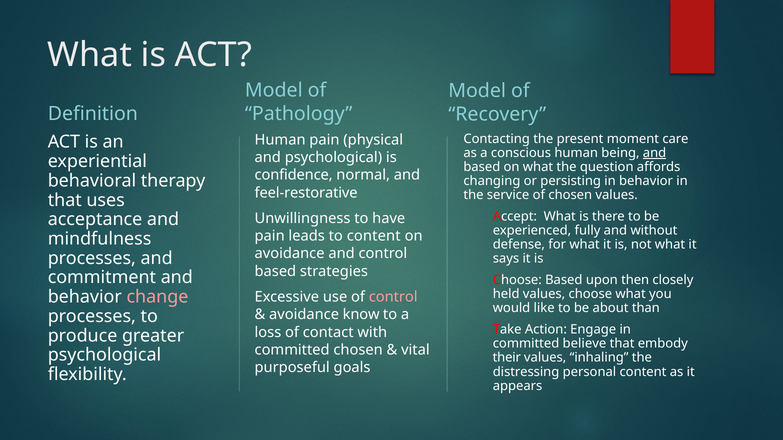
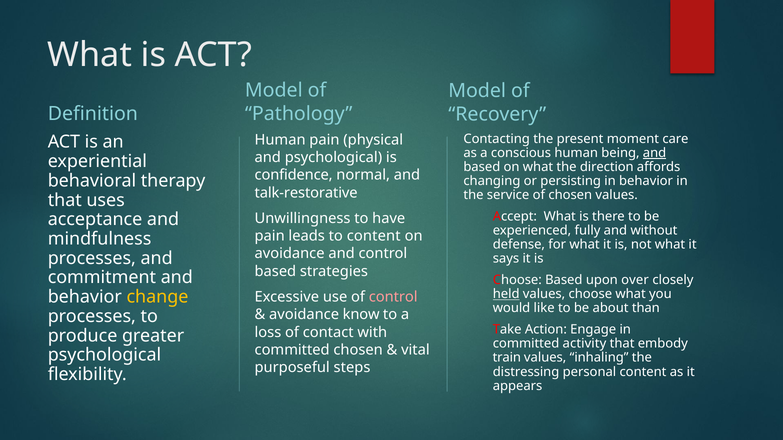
question: question -> direction (607, 167)
feel-restorative: feel-restorative -> talk-restorative (306, 193)
then: then -> over (635, 280)
held underline: none -> present (506, 294)
change colour: pink -> yellow (157, 297)
believe: believe -> activity (584, 344)
their: their -> train (507, 358)
goals: goals -> steps (352, 368)
